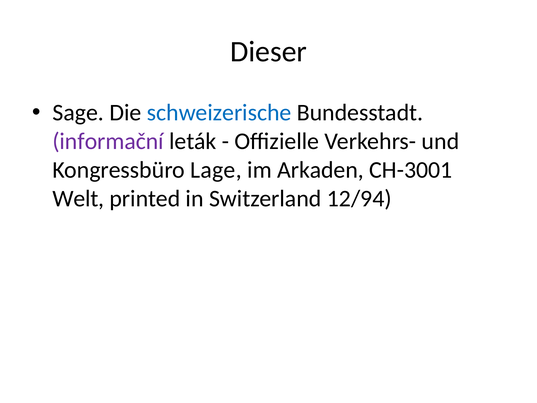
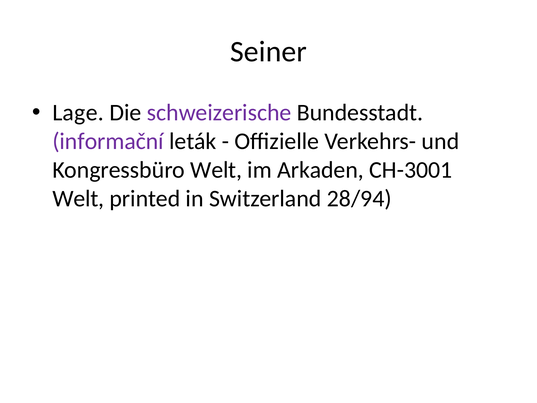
Dieser: Dieser -> Seiner (268, 52)
Sage: Sage -> Lage (78, 113)
schweizerische colour: blue -> purple (219, 113)
Kongressbüro Lage: Lage -> Welt (216, 170)
12/94: 12/94 -> 28/94 (359, 199)
